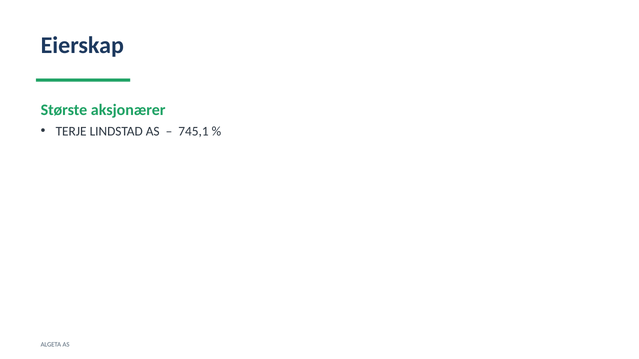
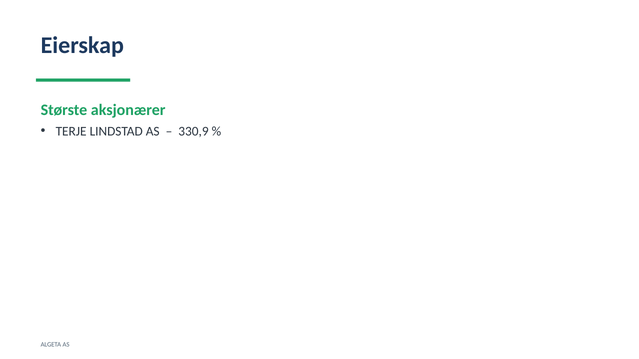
745,1: 745,1 -> 330,9 (193, 131)
